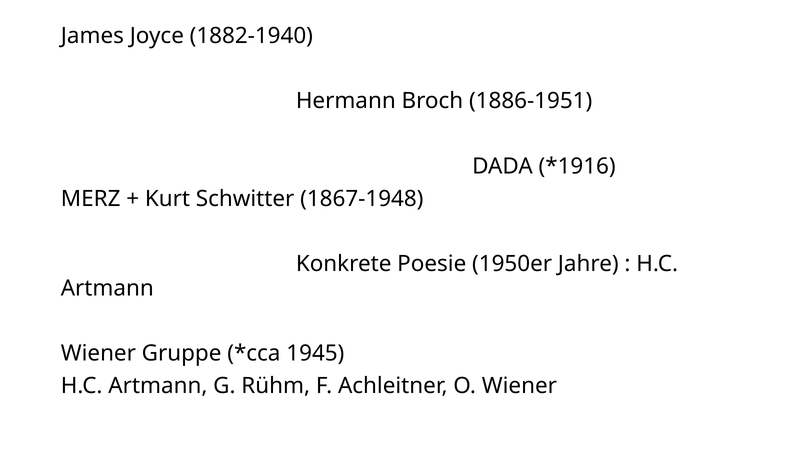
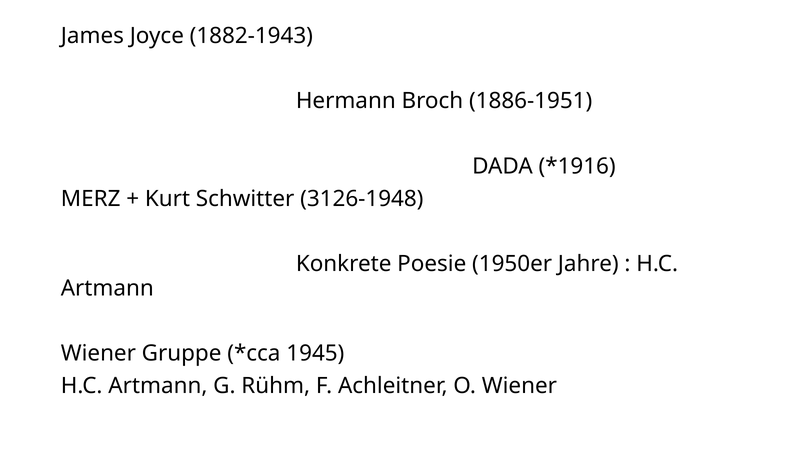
1882-1940: 1882-1940 -> 1882-1943 (251, 36)
1867-1948: 1867-1948 -> 3126-1948 (362, 199)
